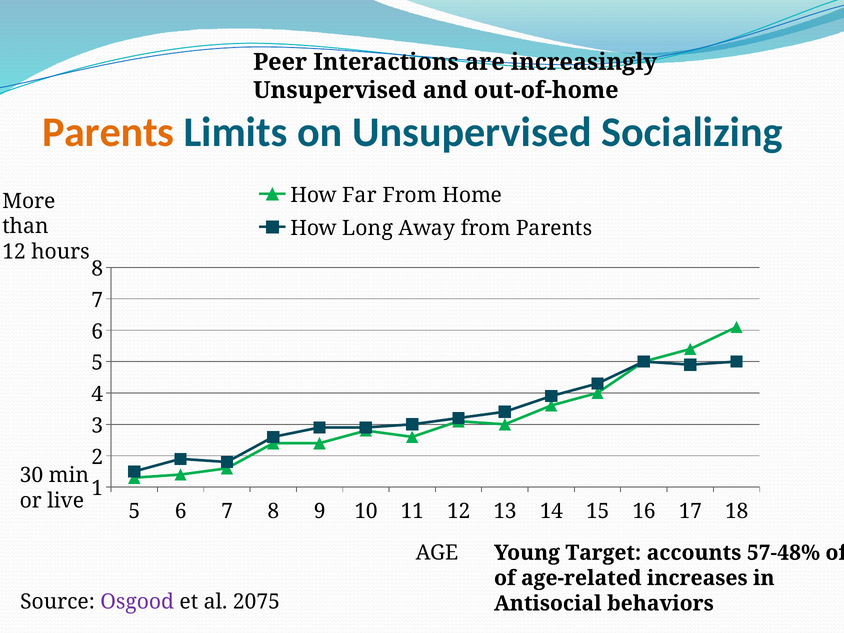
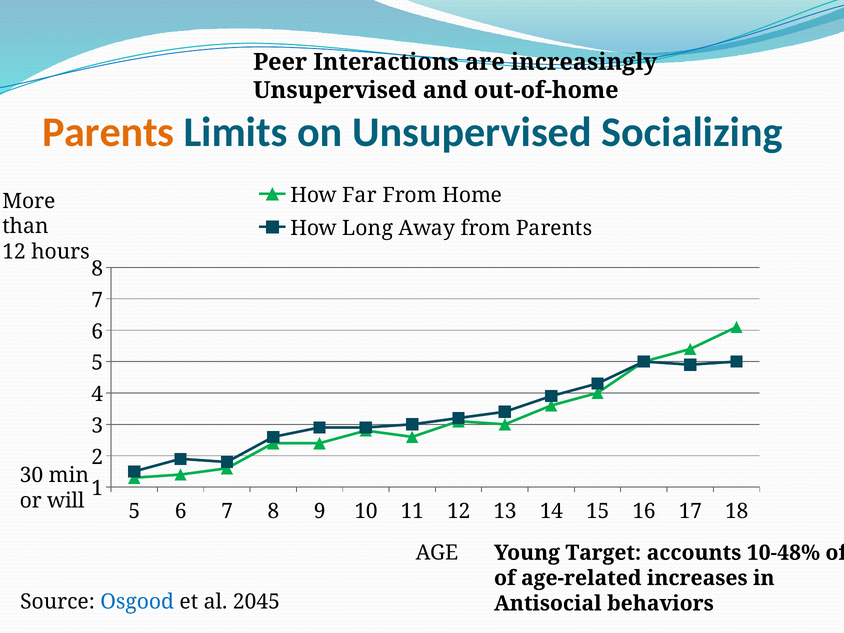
live: live -> will (66, 501)
57-48%: 57-48% -> 10-48% (783, 553)
Osgood colour: purple -> blue (137, 602)
2075: 2075 -> 2045 (256, 602)
